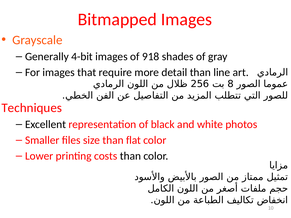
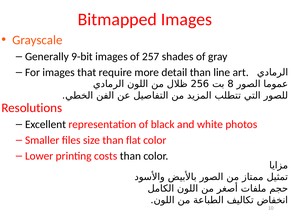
4-bit: 4-bit -> 9-bit (82, 57)
918: 918 -> 257 (151, 57)
Techniques: Techniques -> Resolutions (32, 108)
